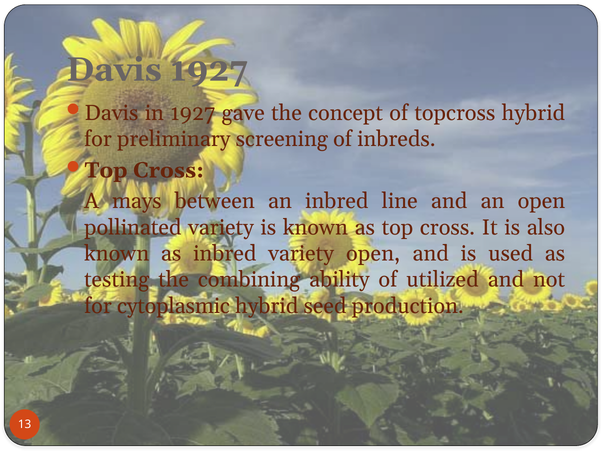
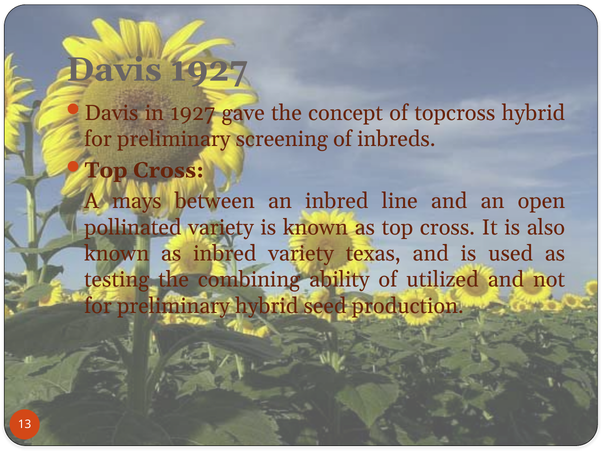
variety open: open -> texas (373, 253)
cytoplasmic: cytoplasmic -> preliminary (173, 306)
